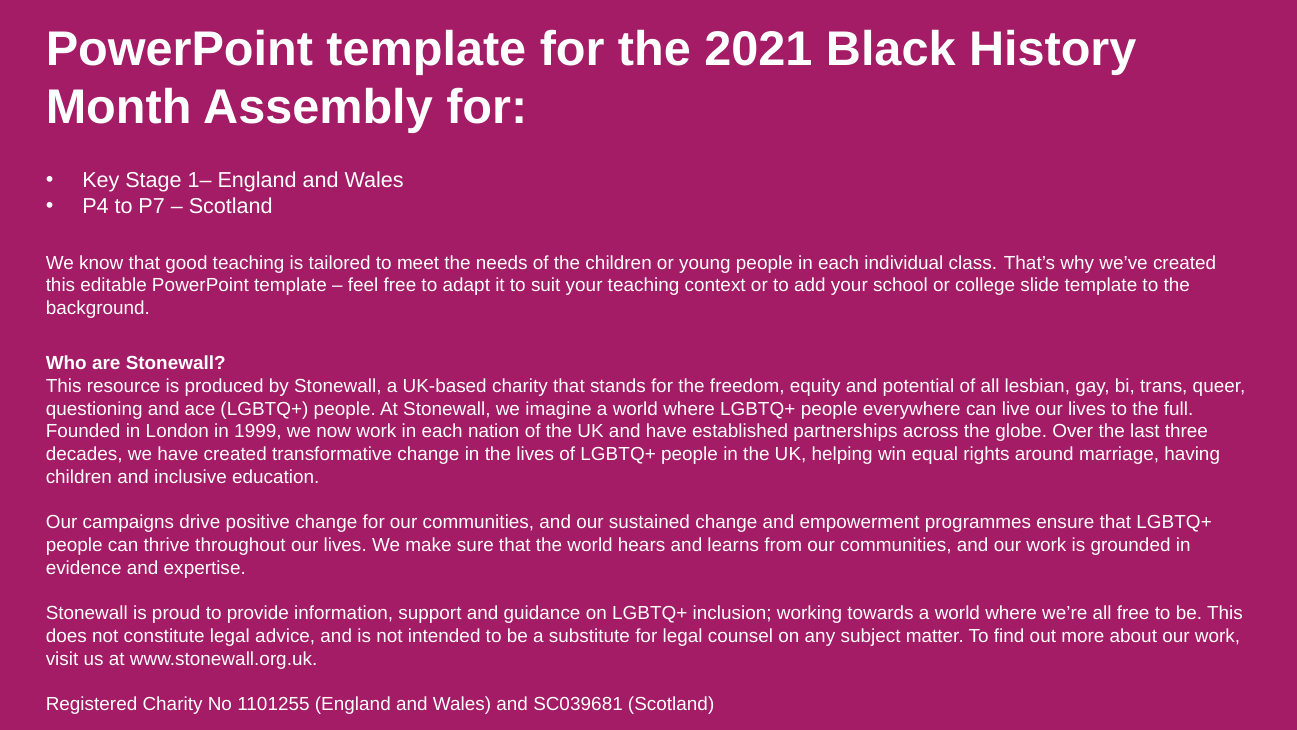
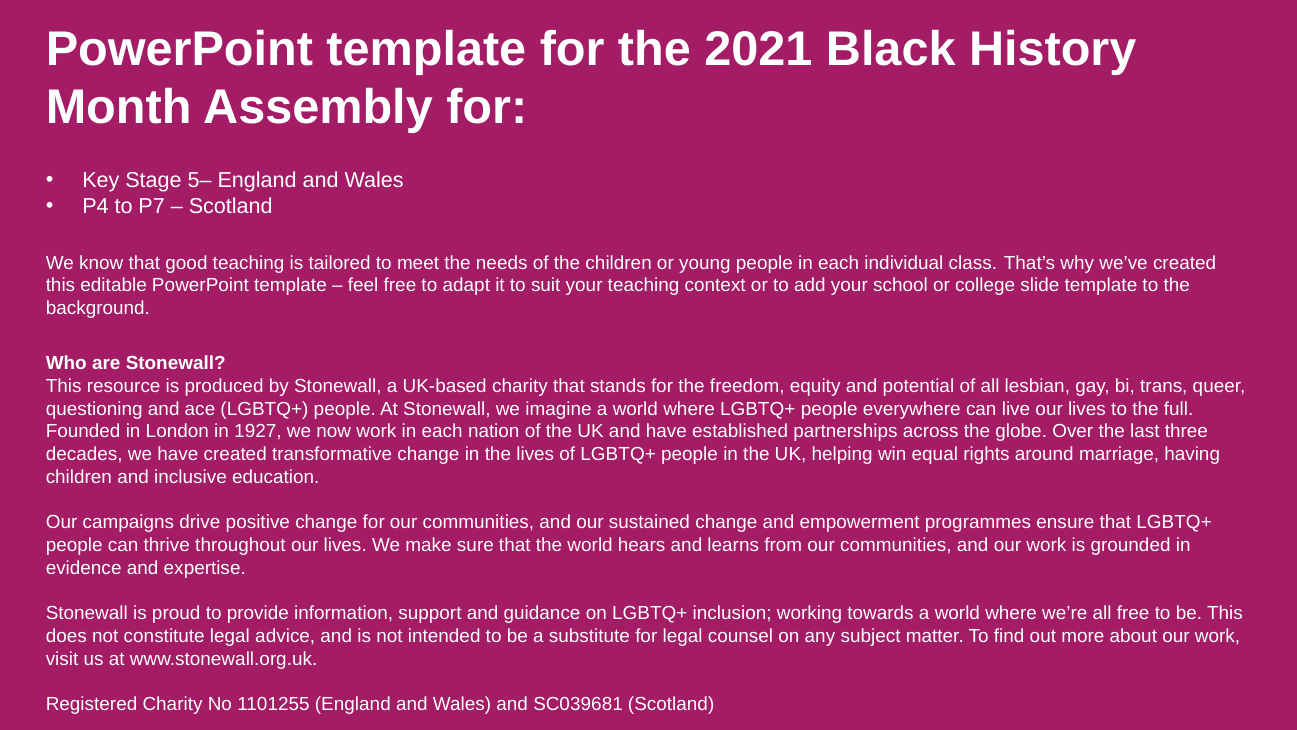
1–: 1– -> 5– (200, 180)
1999: 1999 -> 1927 (258, 431)
